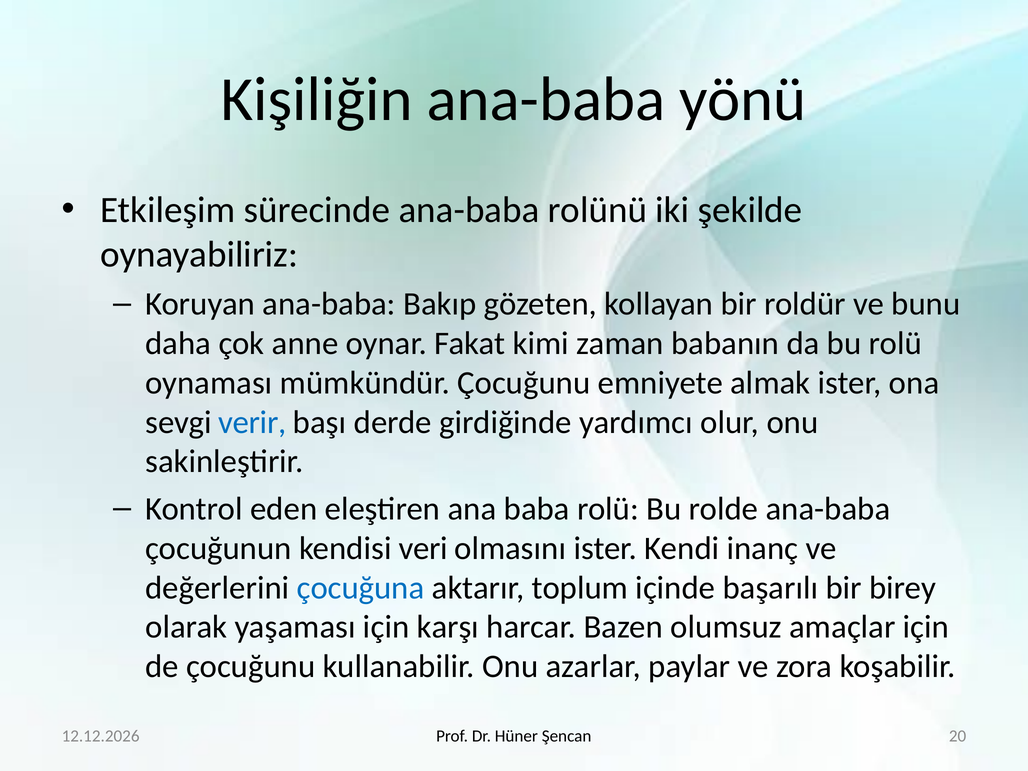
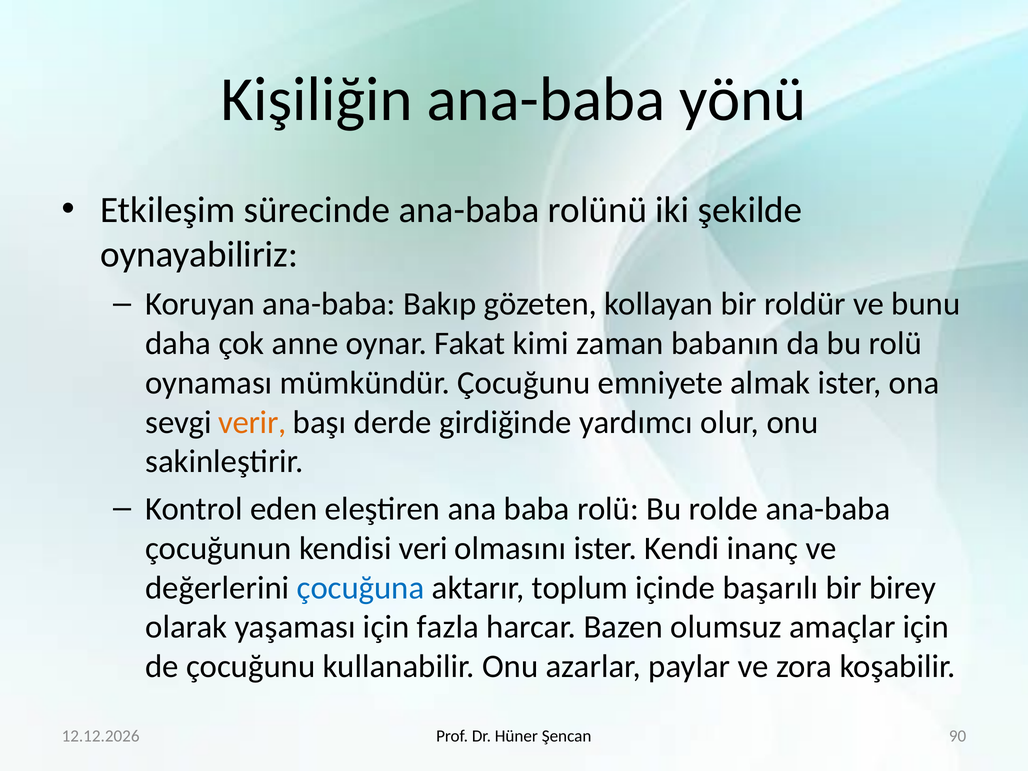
verir colour: blue -> orange (252, 422)
karşı: karşı -> fazla (448, 627)
20: 20 -> 90 (958, 736)
